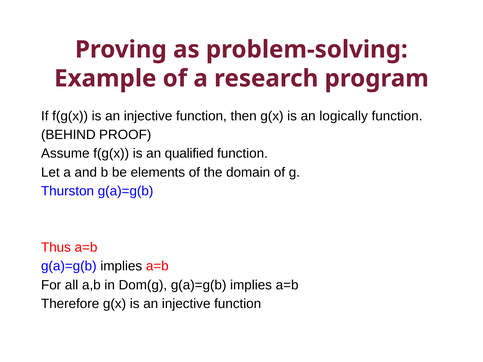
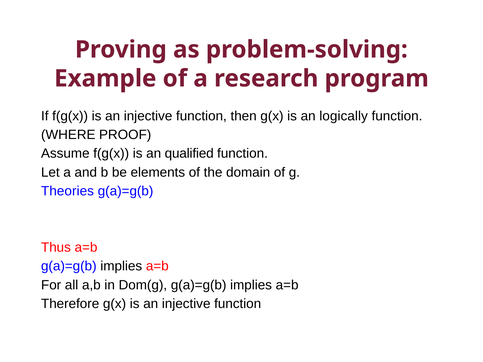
BEHIND: BEHIND -> WHERE (68, 135)
Thurston: Thurston -> Theories (68, 191)
